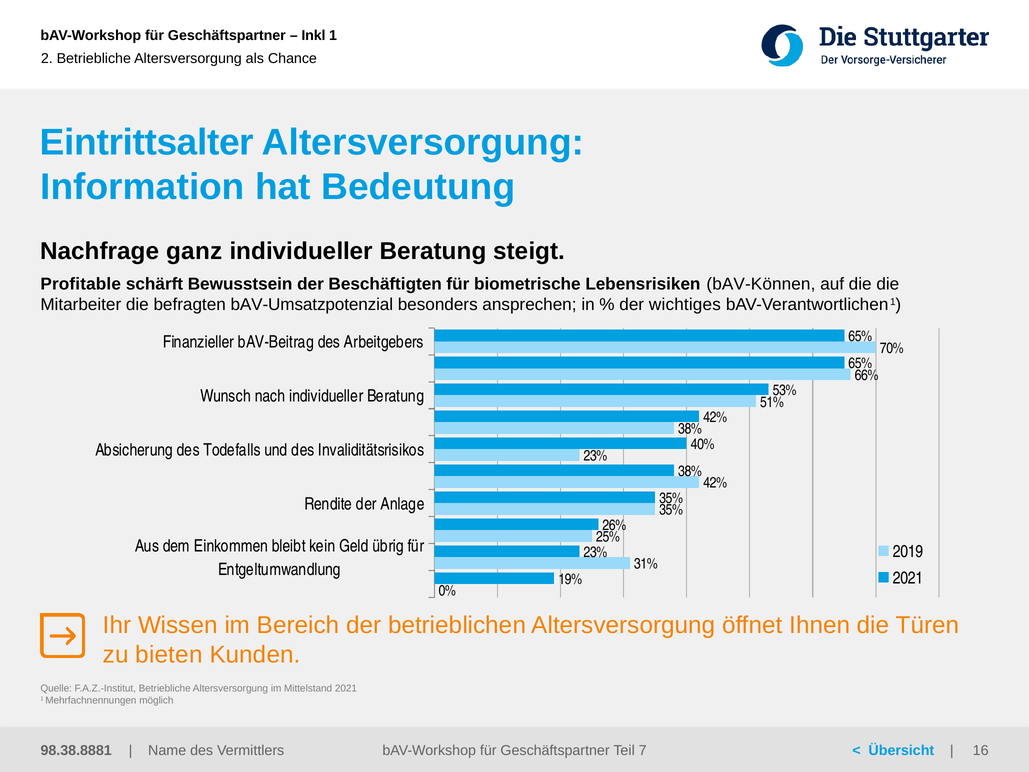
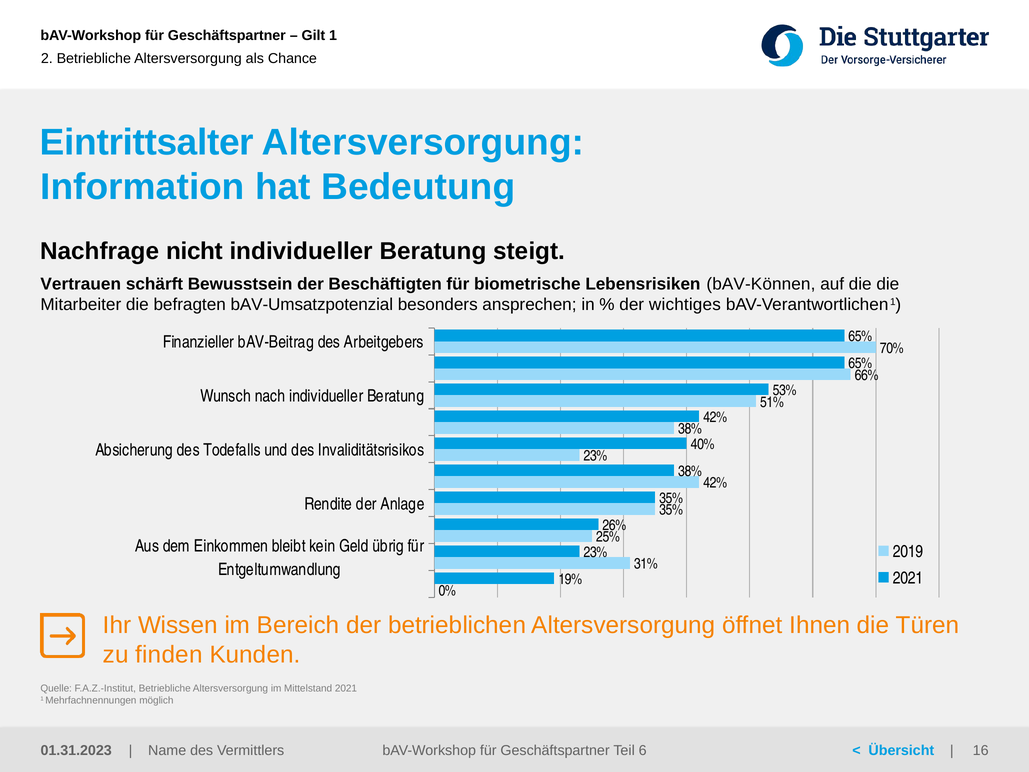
Inkl: Inkl -> Gilt (313, 35)
ganz: ganz -> nicht (195, 251)
Profitable: Profitable -> Vertrauen (81, 284)
bieten: bieten -> finden (169, 654)
98.38.8881: 98.38.8881 -> 01.31.2023 (76, 750)
7: 7 -> 6 (643, 750)
